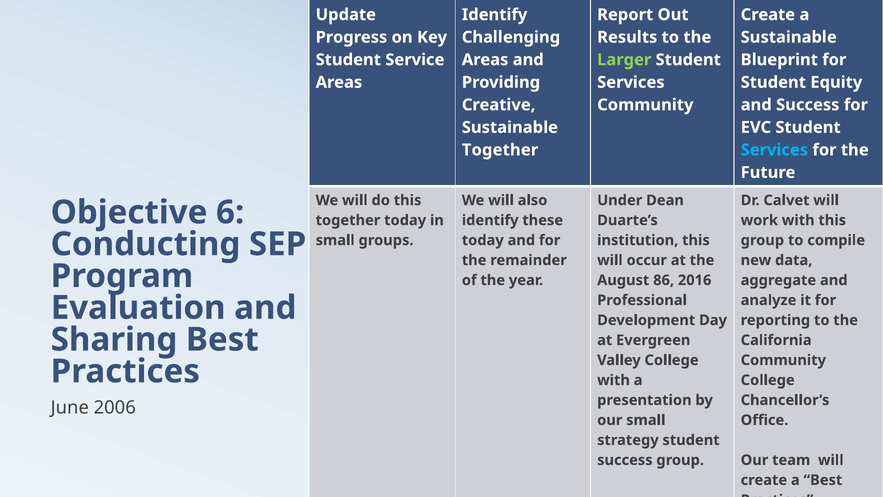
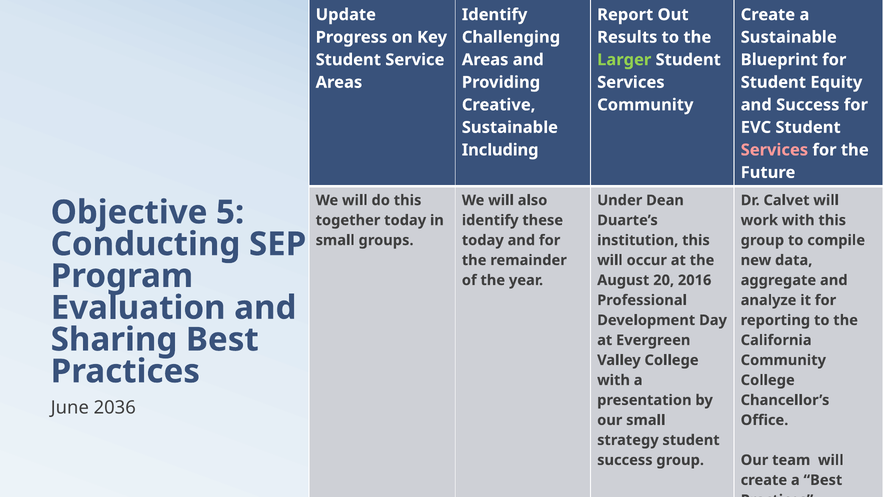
Together: Together -> Including (500, 150)
Services colour: light blue -> pink (774, 150)
6: 6 -> 5 (230, 212)
86: 86 -> 20 (664, 280)
2006: 2006 -> 2036 (115, 407)
